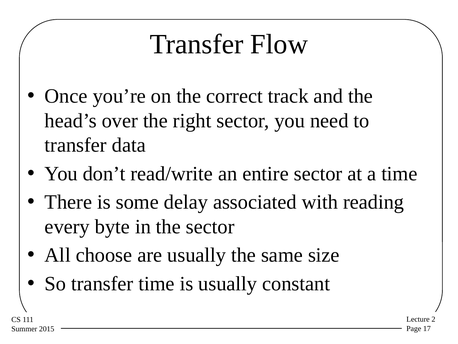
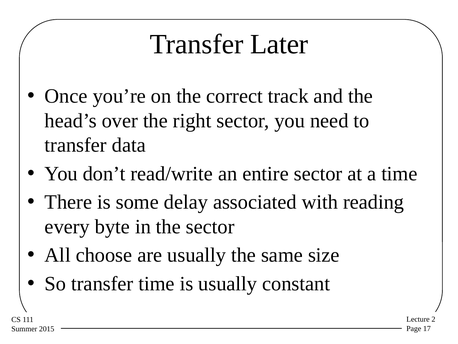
Flow: Flow -> Later (279, 44)
